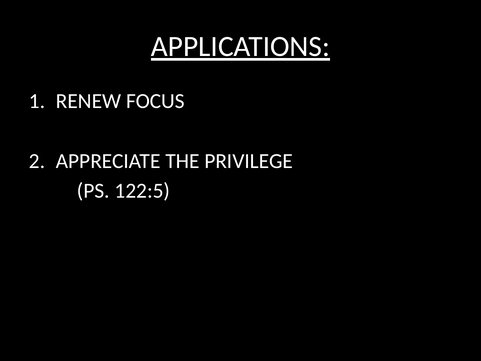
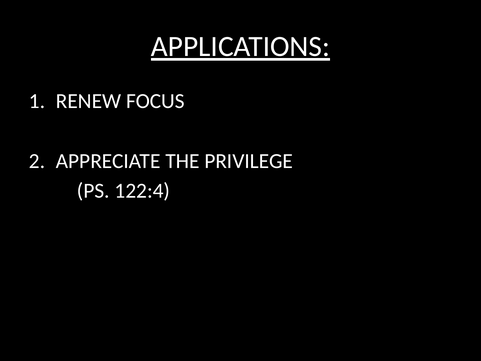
122:5: 122:5 -> 122:4 (142, 191)
